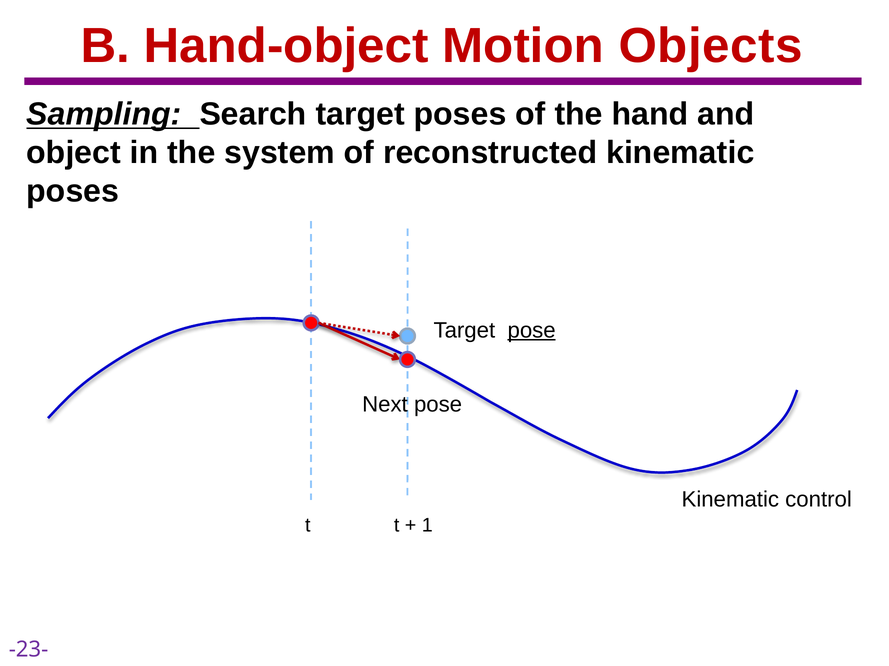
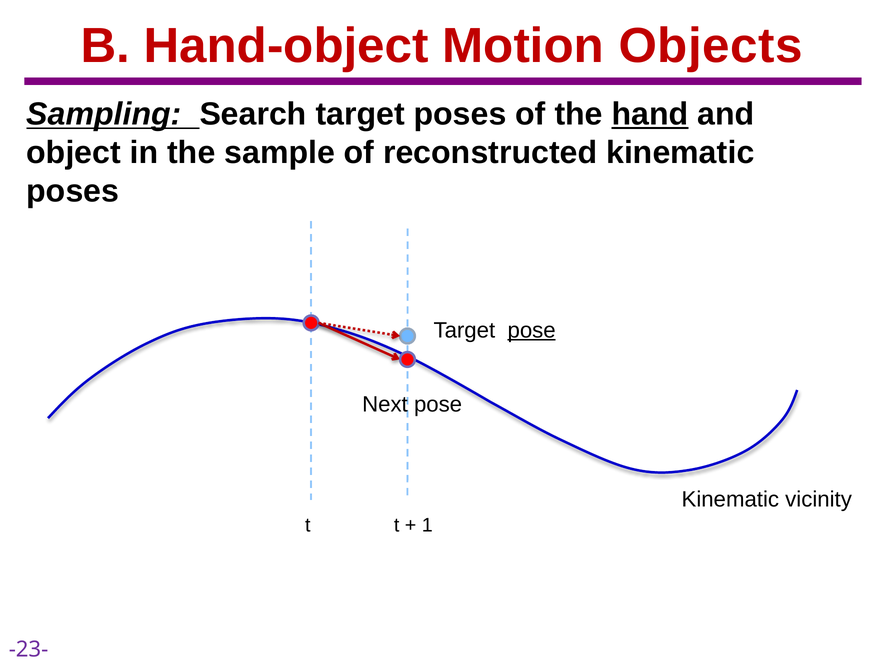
hand underline: none -> present (650, 114)
system: system -> sample (280, 153)
control: control -> vicinity (819, 500)
